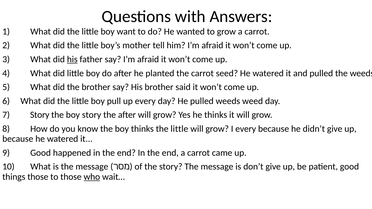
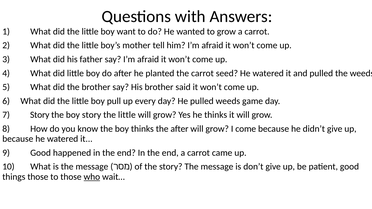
his underline: present -> none (72, 59)
weed: weed -> game (253, 101)
after: after -> little (127, 115)
thinks the little: little -> after (180, 129)
I every: every -> come (246, 129)
